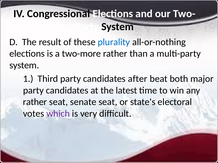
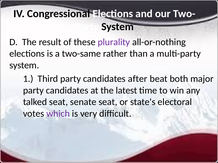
plurality colour: blue -> purple (114, 42)
two-more: two-more -> two-same (81, 54)
rather: rather -> talked (35, 102)
